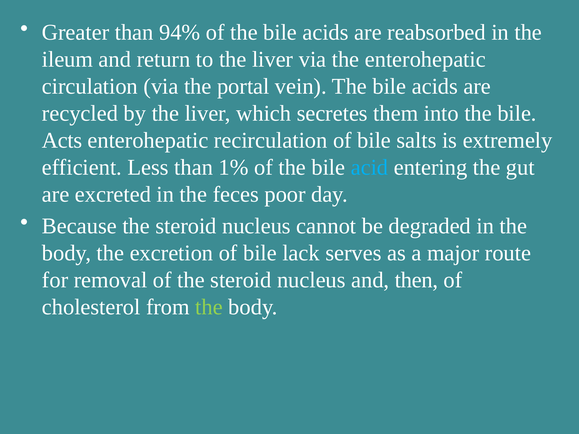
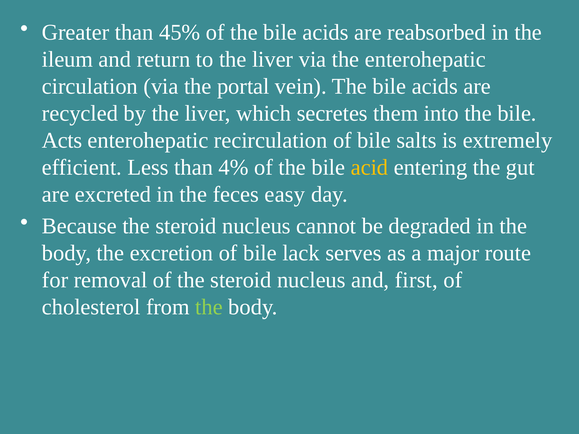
94%: 94% -> 45% (180, 32)
1%: 1% -> 4% (234, 168)
acid colour: light blue -> yellow (369, 168)
poor: poor -> easy (285, 195)
then: then -> first (416, 280)
